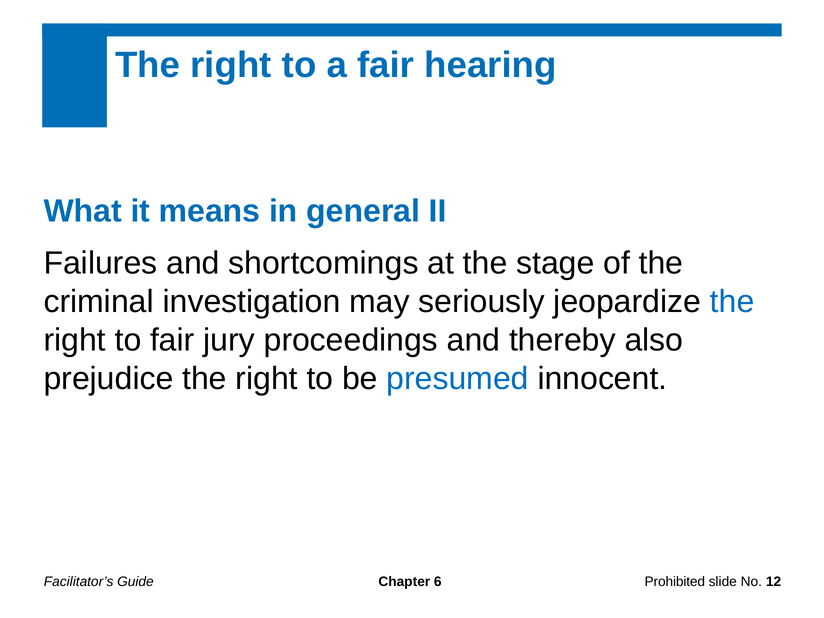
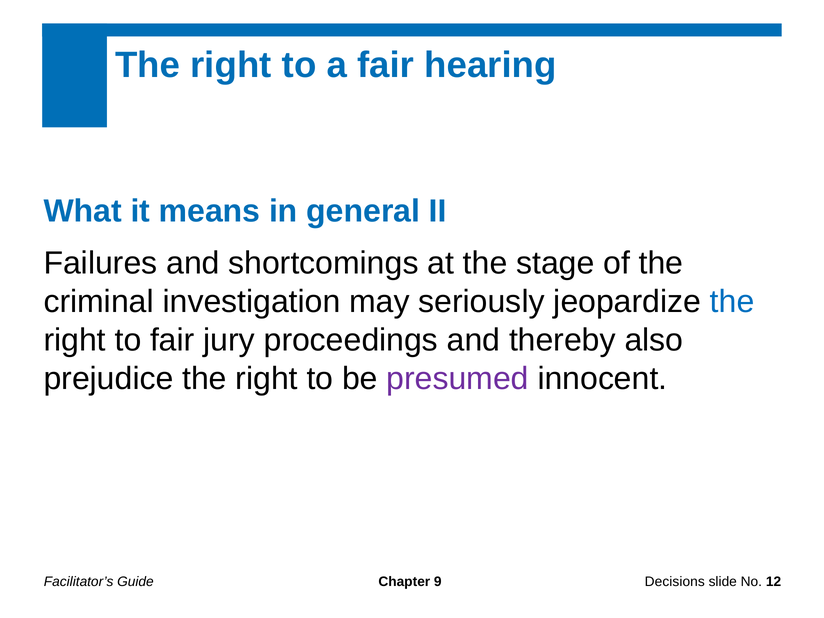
presumed colour: blue -> purple (458, 379)
6: 6 -> 9 (438, 582)
Prohibited: Prohibited -> Decisions (675, 582)
